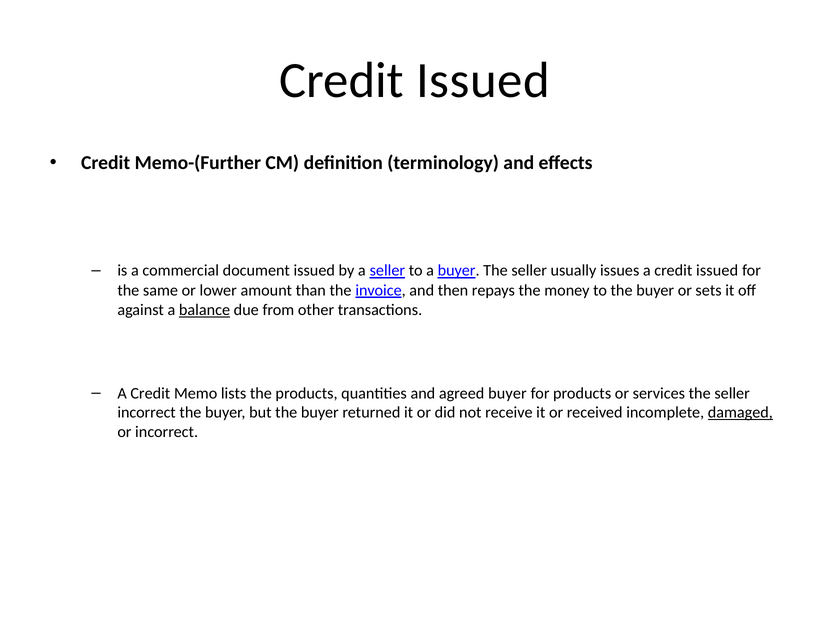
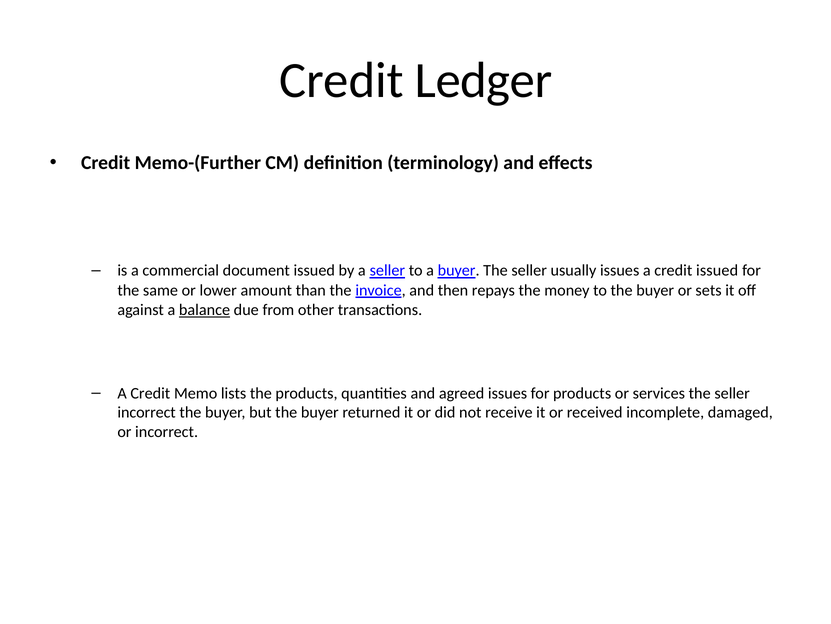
Issued: Issued -> Ledger (483, 80)
agreed buyer: buyer -> issues (508, 393)
damaged underline: present -> none (740, 412)
